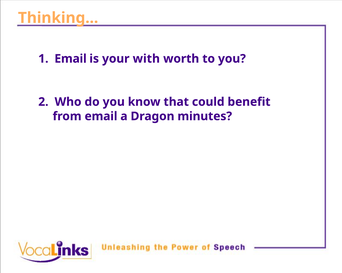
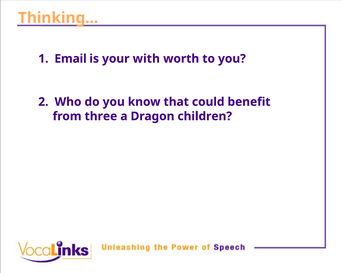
from email: email -> three (101, 116)
minutes: minutes -> children (205, 116)
